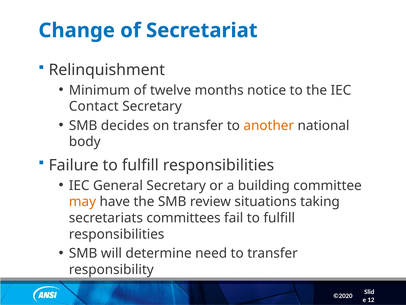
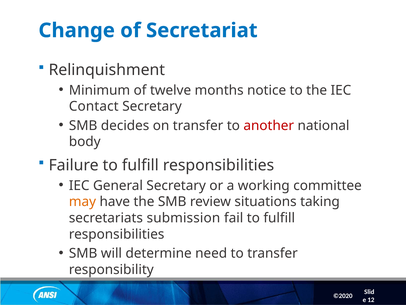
another colour: orange -> red (269, 125)
building: building -> working (264, 185)
committees: committees -> submission (183, 218)
